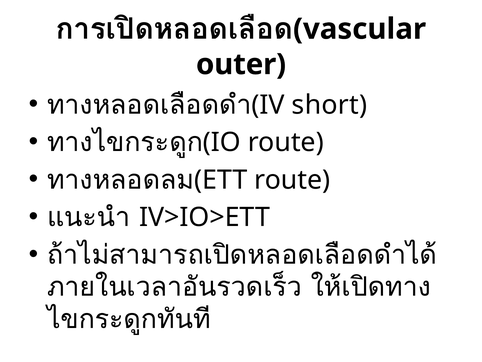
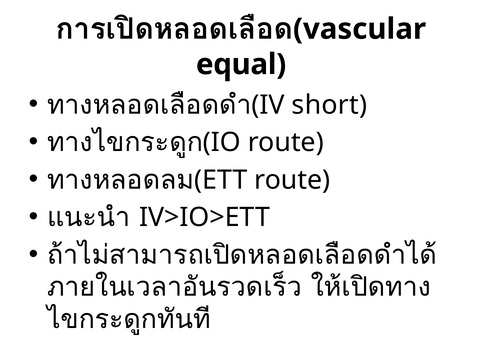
outer: outer -> equal (241, 64)
